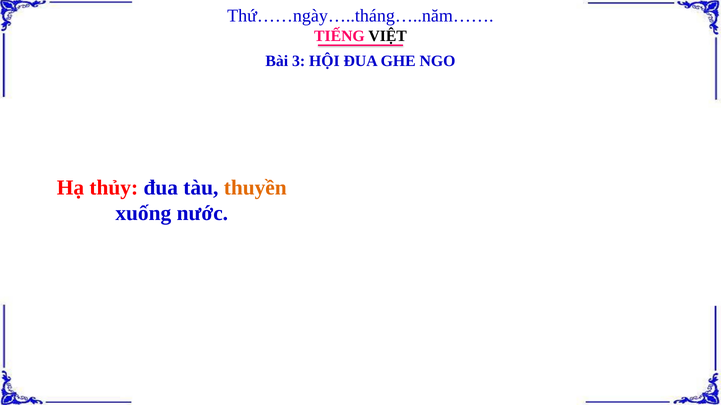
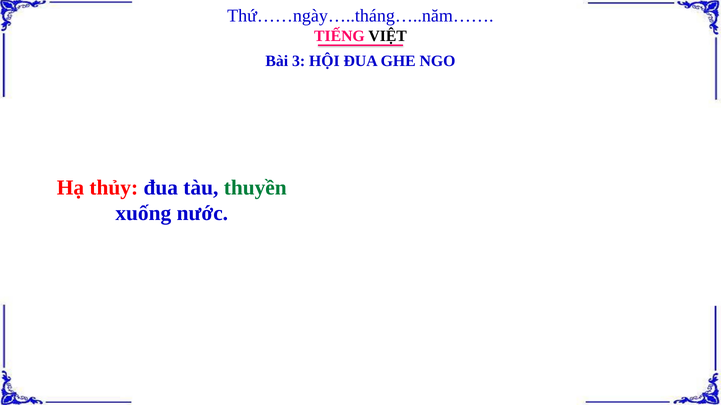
thuyền colour: orange -> green (255, 188)
